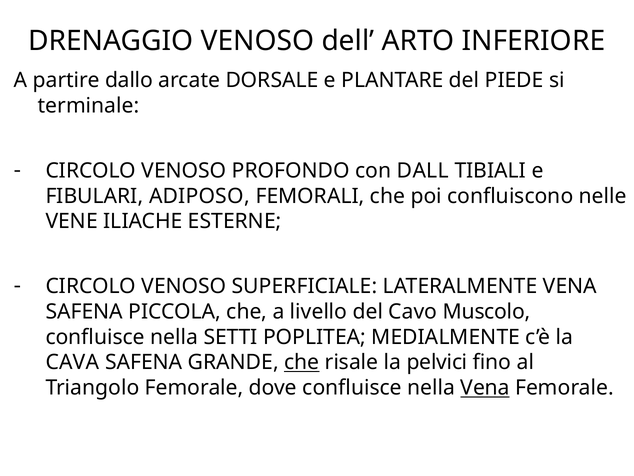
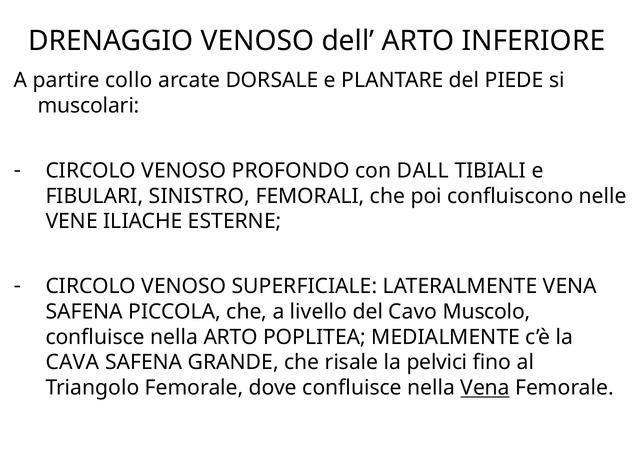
dallo: dallo -> collo (129, 80)
terminale: terminale -> muscolari (89, 106)
ADIPOSO: ADIPOSO -> SINISTRO (199, 196)
nella SETTI: SETTI -> ARTO (231, 337)
che underline: present -> none (302, 362)
